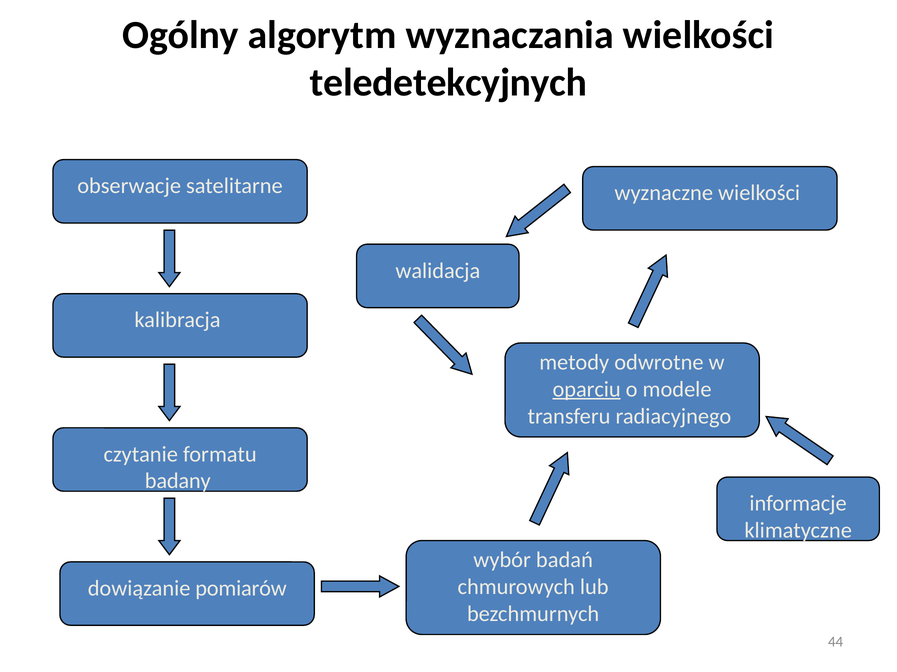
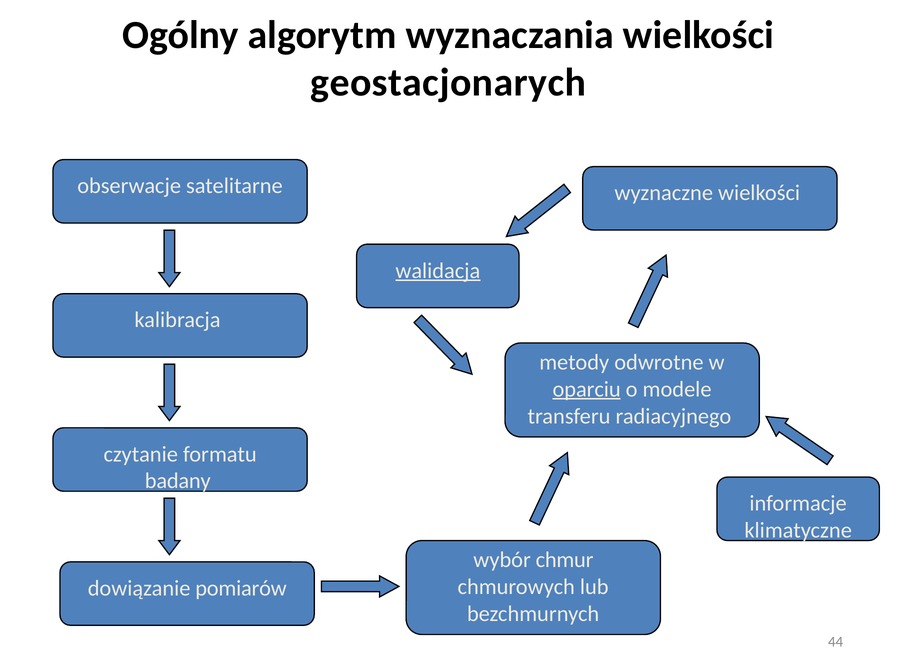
teledetekcyjnych: teledetekcyjnych -> geostacjonarych (448, 83)
walidacja underline: none -> present (438, 271)
badań: badań -> chmur (565, 561)
